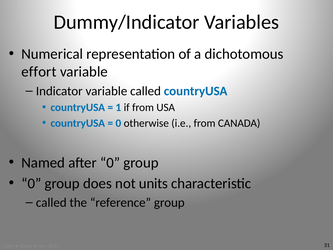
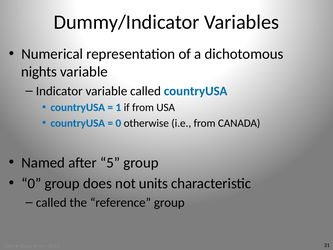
effort: effort -> nights (39, 72)
after 0: 0 -> 5 (110, 162)
